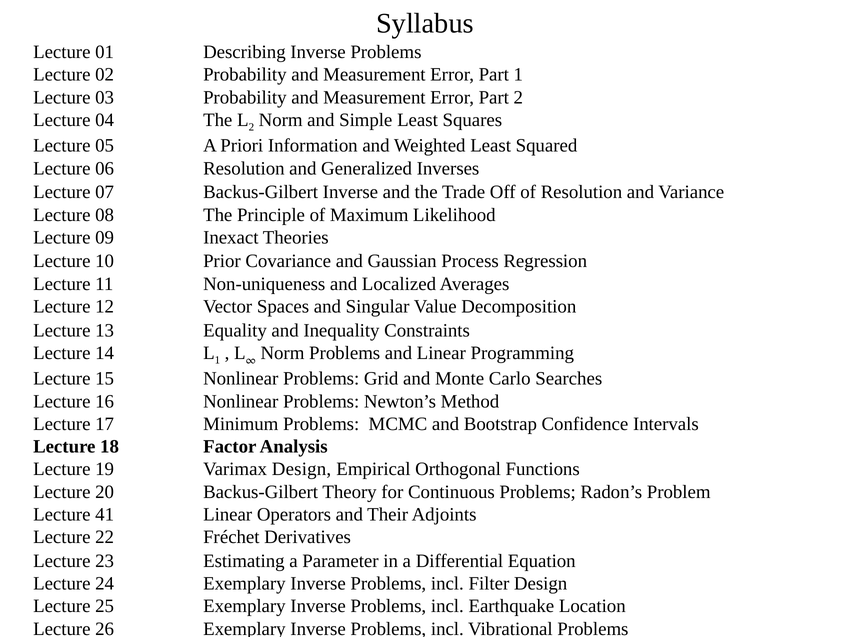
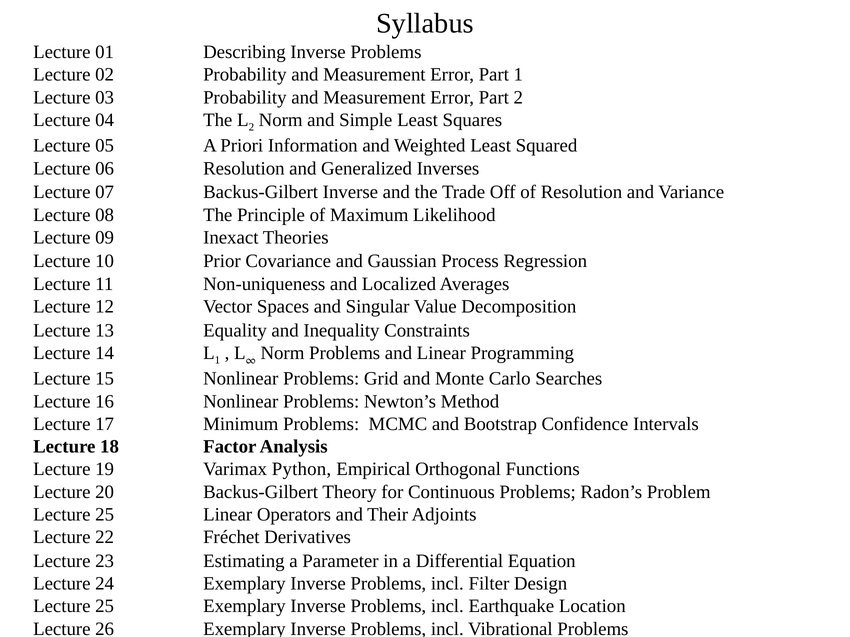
Varimax Design: Design -> Python (302, 470)
41: 41 -> 25 (105, 515)
